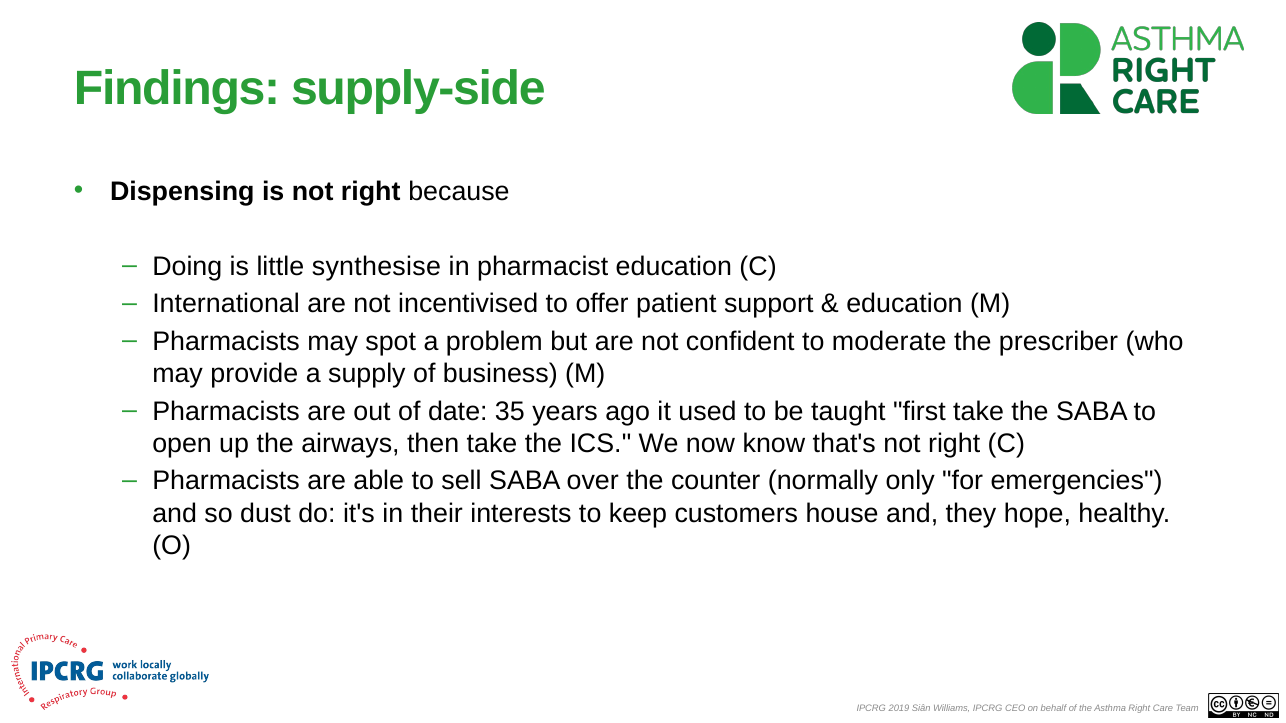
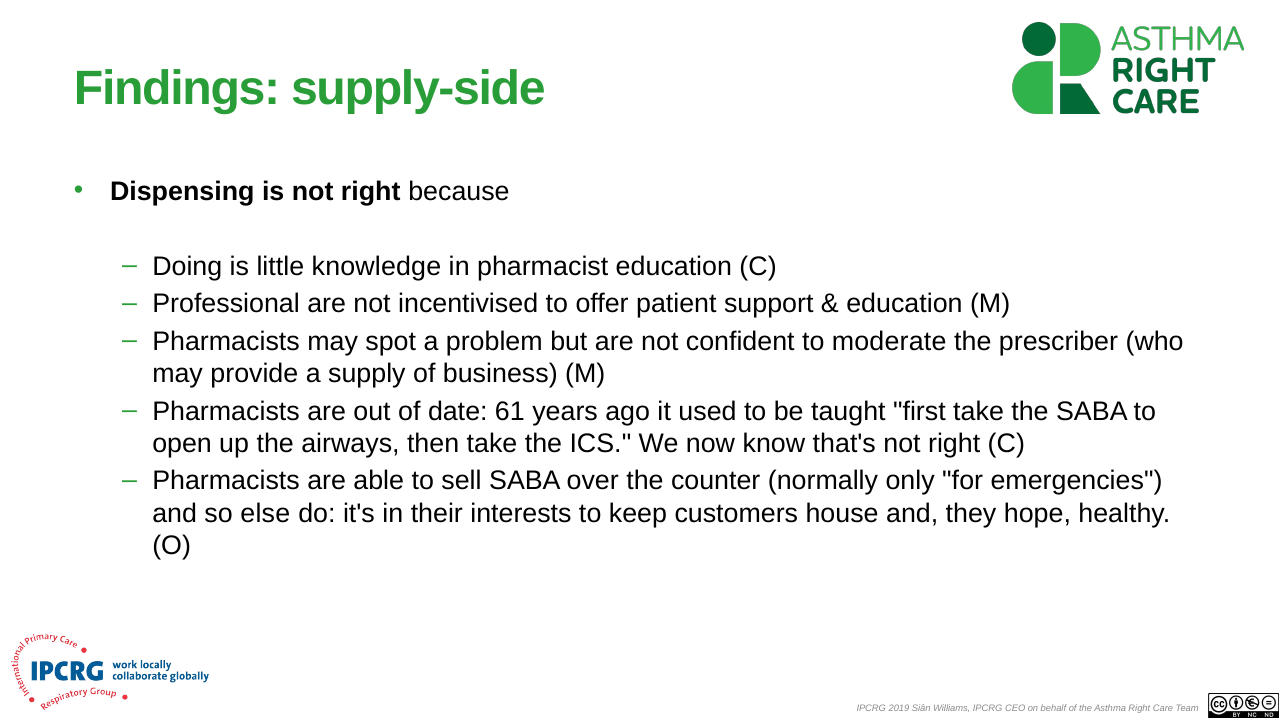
synthesise: synthesise -> knowledge (376, 267)
International: International -> Professional (226, 304)
35: 35 -> 61 (510, 412)
dust: dust -> else (265, 514)
